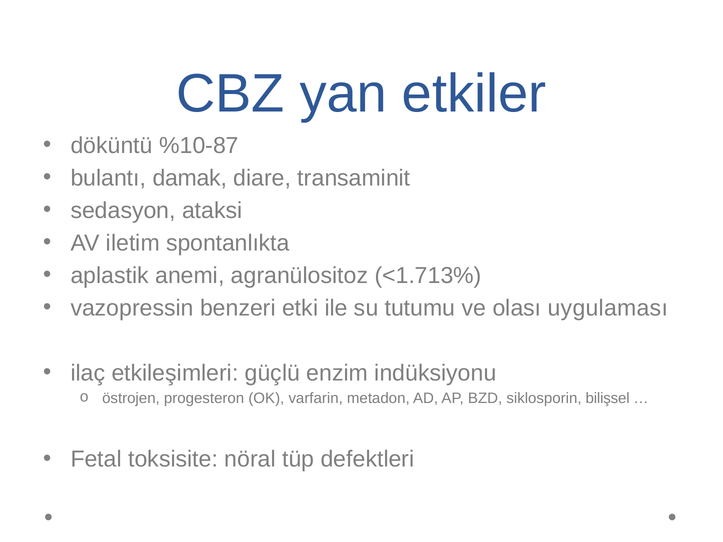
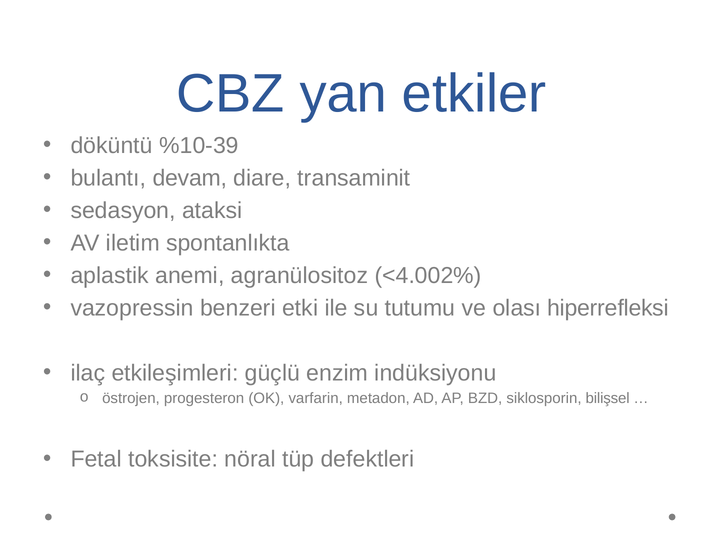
%10-87: %10-87 -> %10-39 (199, 146)
damak: damak -> devam (190, 178)
<1.713%: <1.713% -> <4.002% (428, 276)
uygulaması: uygulaması -> hiperrefleksi (608, 308)
